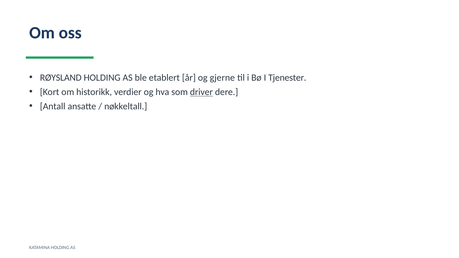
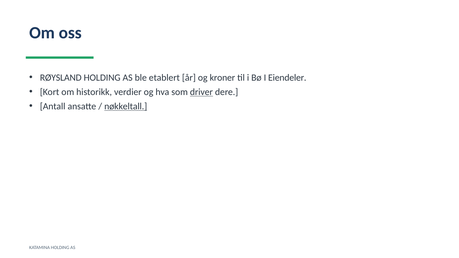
gjerne: gjerne -> kroner (222, 78)
Tjenester: Tjenester -> Eiendeler (287, 78)
nøkkeltall underline: none -> present (126, 106)
